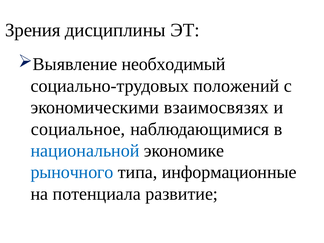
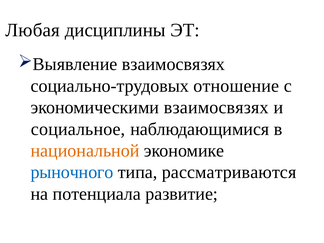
Зрения: Зрения -> Любая (33, 30)
Выявление необходимый: необходимый -> взаимосвязях (173, 64)
положений: положений -> отношение (236, 86)
национальной colour: blue -> orange (85, 151)
информационные: информационные -> рассматриваются (229, 172)
